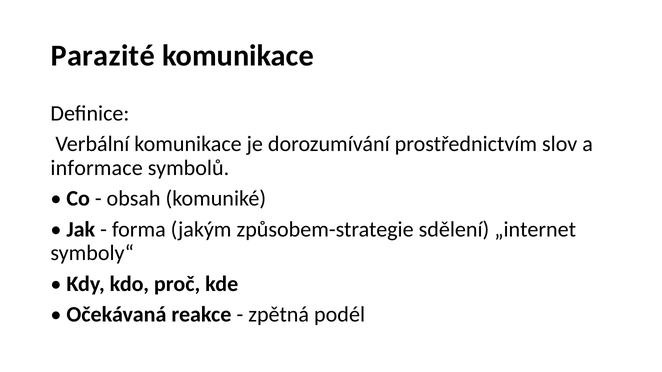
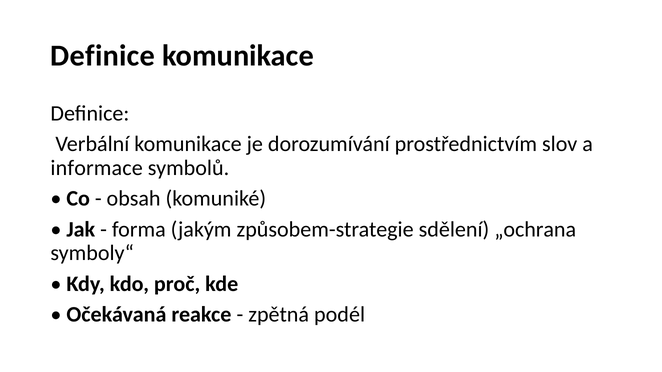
Parazité: Parazité -> Definice (103, 56)
„internet: „internet -> „ochrana (535, 229)
